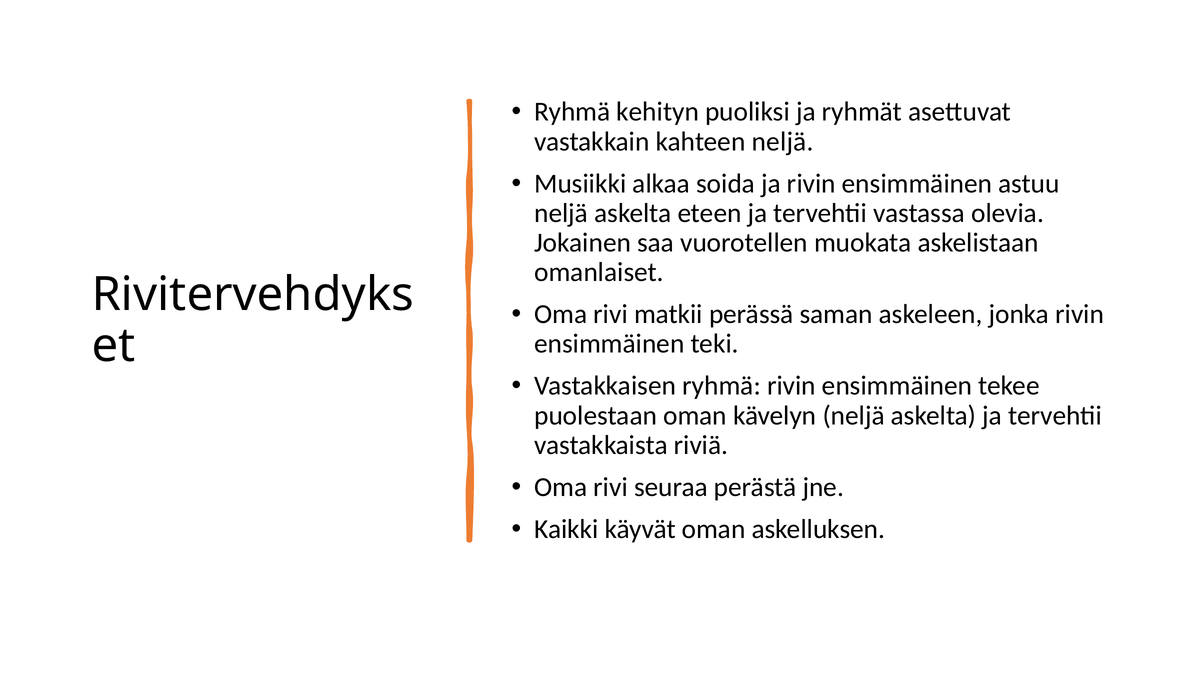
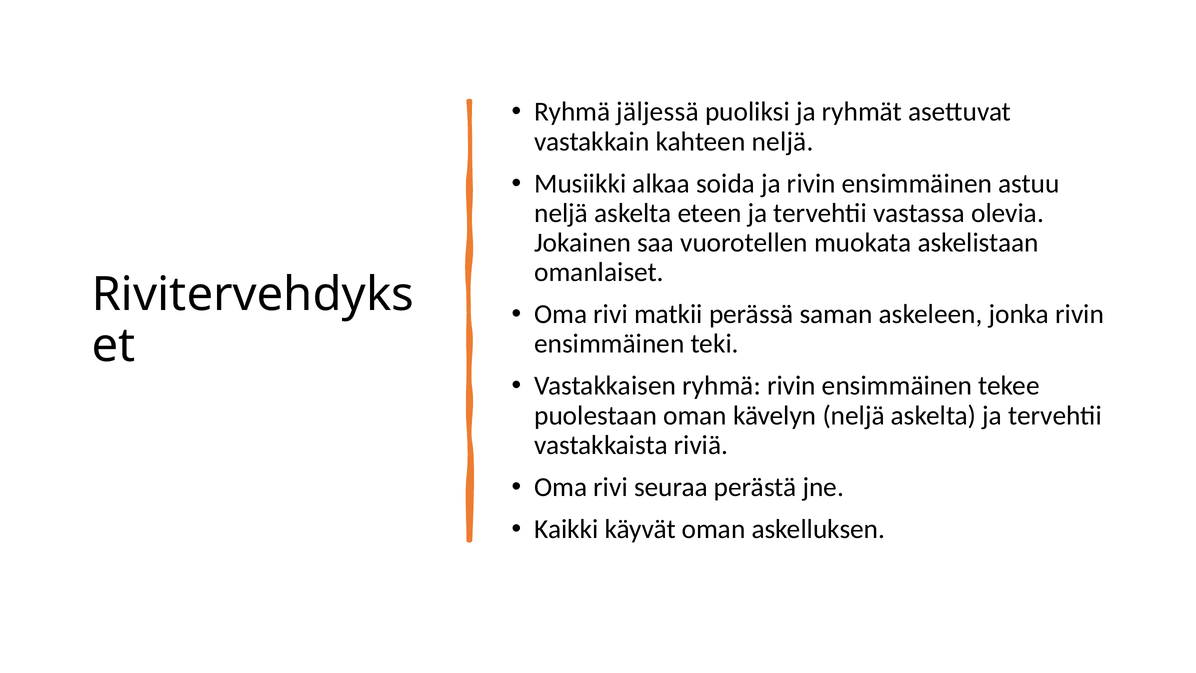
kehityn: kehityn -> jäljessä (658, 112)
